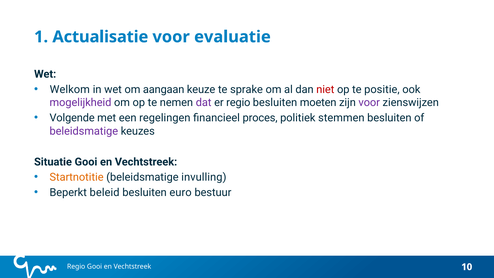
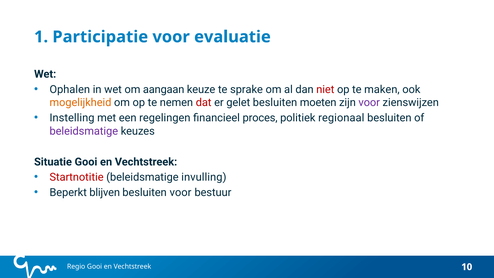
Actualisatie: Actualisatie -> Participatie (100, 37)
Welkom: Welkom -> Ophalen (70, 89)
positie: positie -> maken (382, 89)
mogelijkheid colour: purple -> orange (80, 103)
dat colour: purple -> red (204, 103)
er regio: regio -> gelet (238, 103)
Volgende: Volgende -> Instelling (72, 118)
stemmen: stemmen -> regionaal (341, 118)
Startnotitie colour: orange -> red (77, 177)
beleid: beleid -> blijven (105, 193)
besluiten euro: euro -> voor (181, 193)
